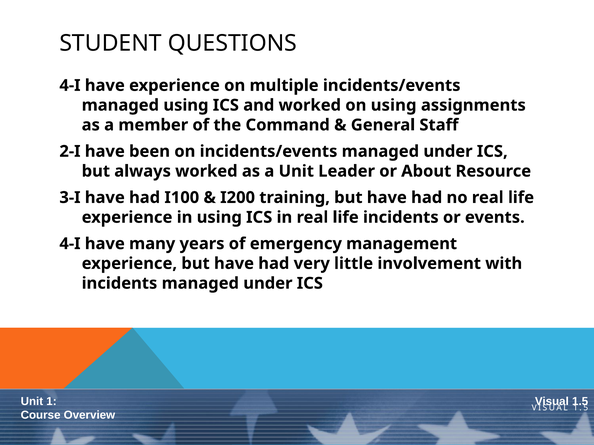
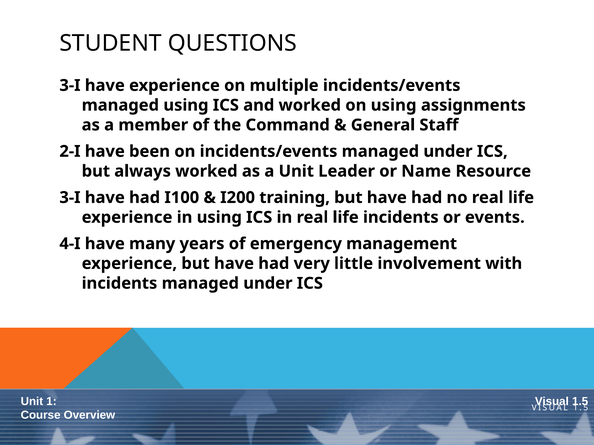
4-I: 4-I -> 3-I (70, 86)
About: About -> Name (426, 171)
